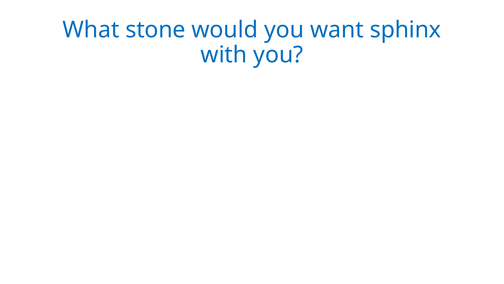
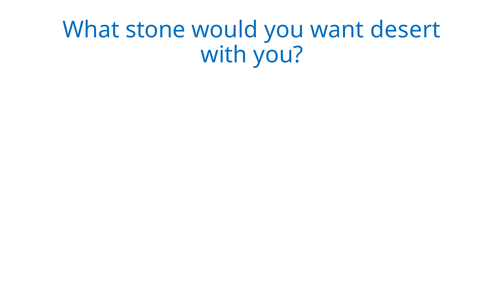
sphinx: sphinx -> desert (405, 30)
